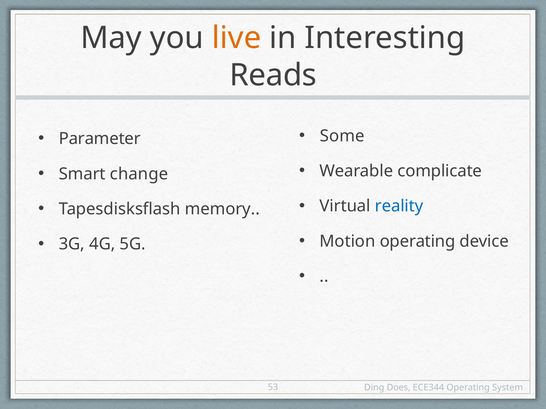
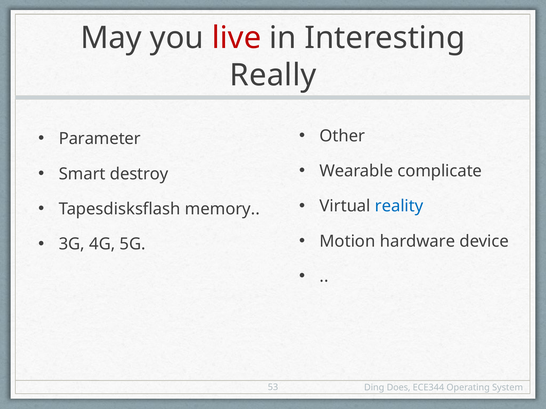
live colour: orange -> red (237, 38)
Reads: Reads -> Really (273, 75)
Some: Some -> Other (342, 136)
change: change -> destroy (139, 174)
Motion operating: operating -> hardware (417, 242)
